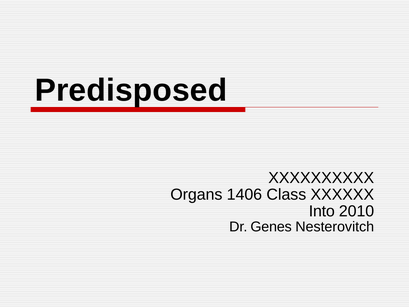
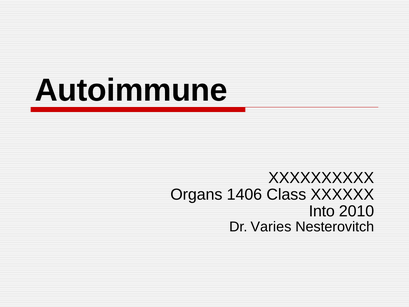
Predisposed: Predisposed -> Autoimmune (131, 90)
Genes: Genes -> Varies (271, 227)
